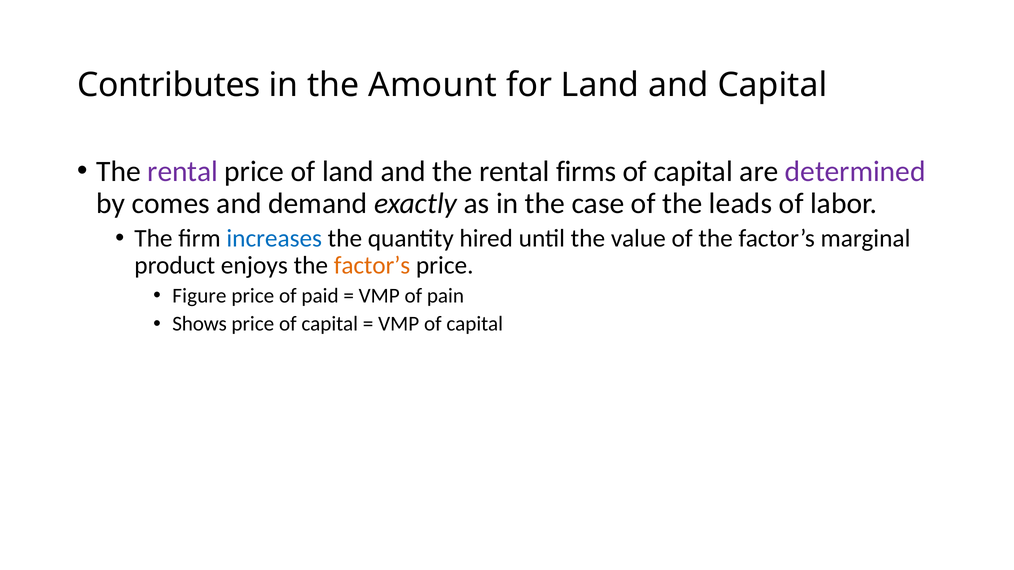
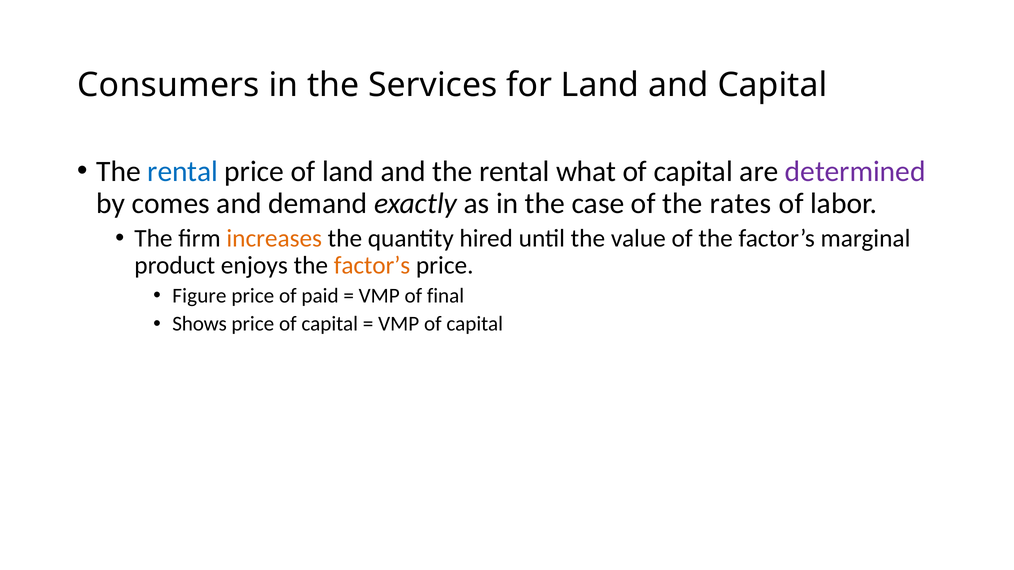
Contributes: Contributes -> Consumers (168, 85)
Amount: Amount -> Services (433, 85)
rental colour: purple -> blue (183, 171)
firms: firms -> what (586, 171)
leads: leads -> rates (740, 203)
increases colour: blue -> orange (274, 238)
pain: pain -> final (445, 296)
